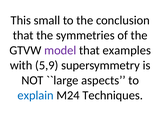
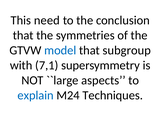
small: small -> need (47, 20)
model colour: purple -> blue (60, 50)
examples: examples -> subgroup (127, 50)
5,9: 5,9 -> 7,1 (47, 65)
